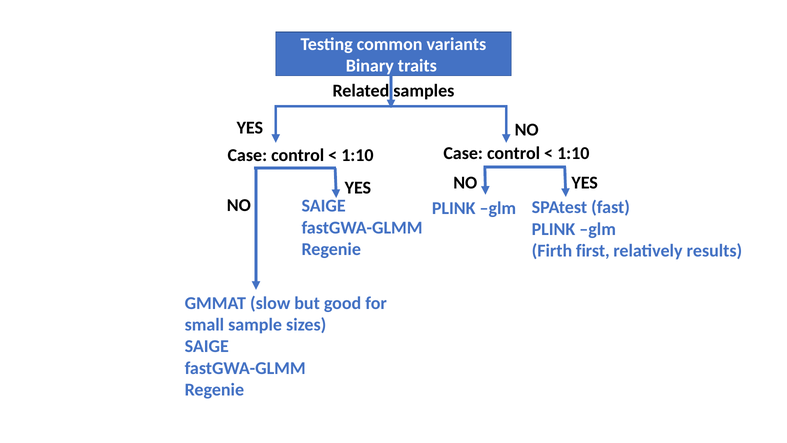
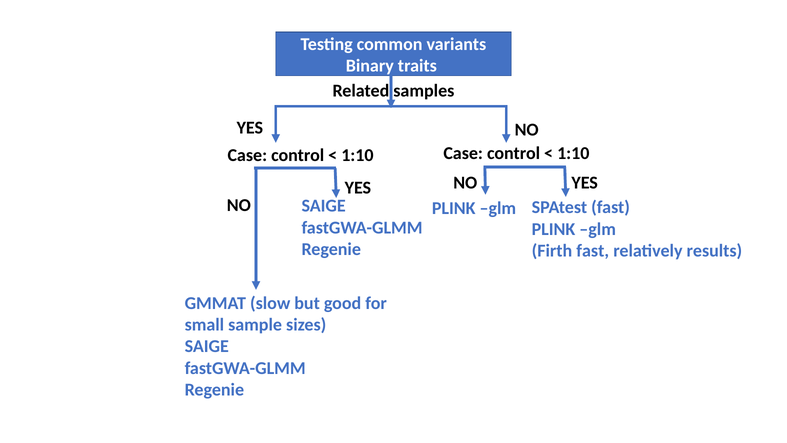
Firth first: first -> fast (593, 251)
